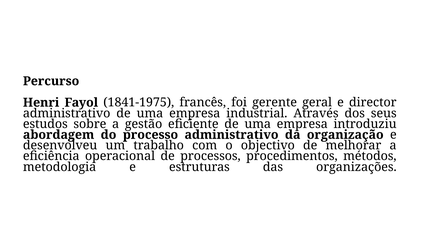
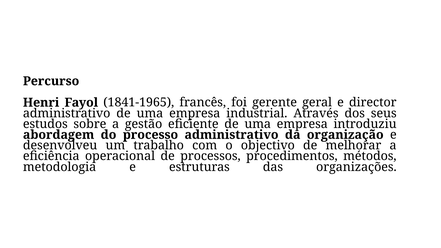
1841-1975: 1841-1975 -> 1841-1965 (139, 103)
